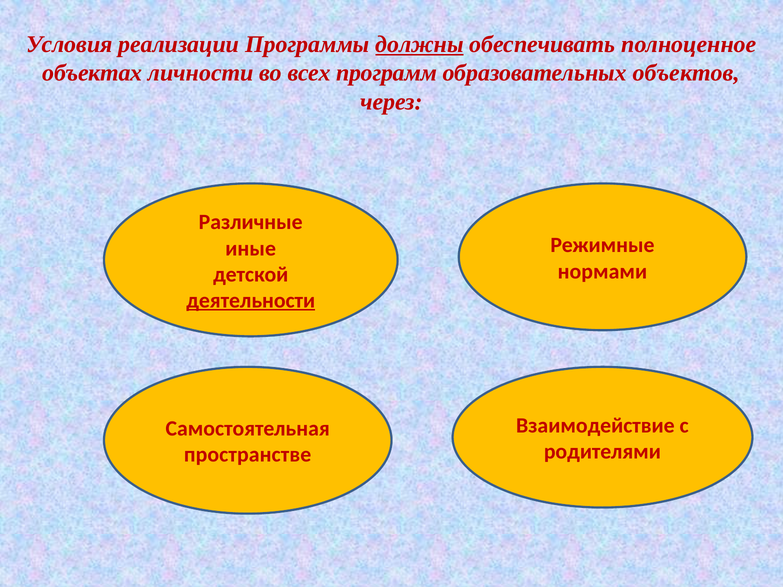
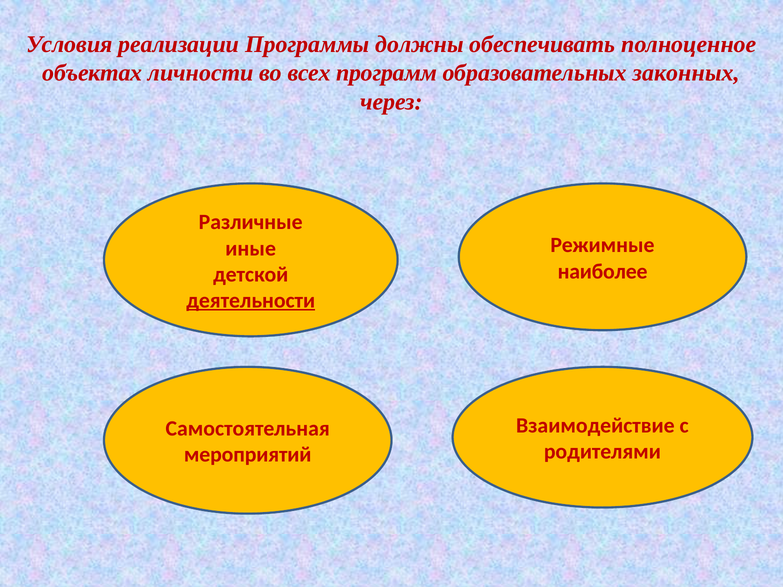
должны underline: present -> none (420, 44)
объектов: объектов -> законных (686, 73)
нормами: нормами -> наиболее (603, 271)
пространстве: пространстве -> мероприятий (248, 455)
